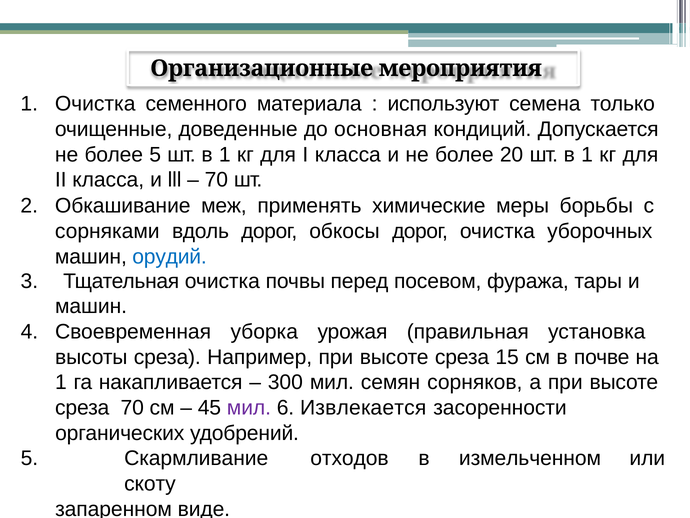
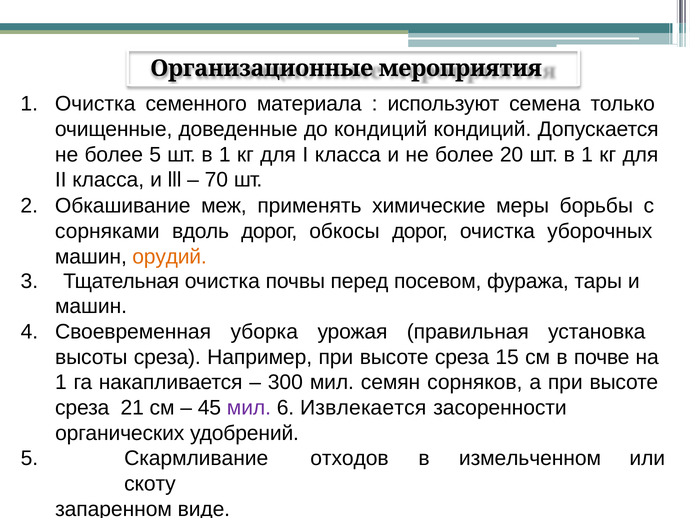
до основная: основная -> кондиций (381, 129)
орудий colour: blue -> orange (170, 256)
среза 70: 70 -> 21 (132, 407)
